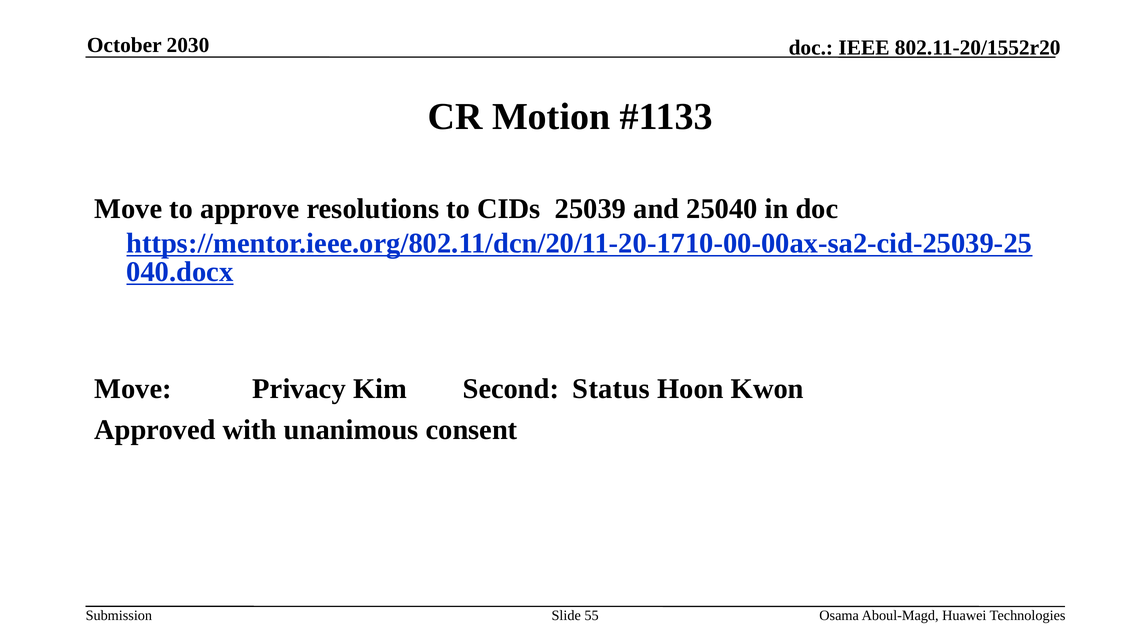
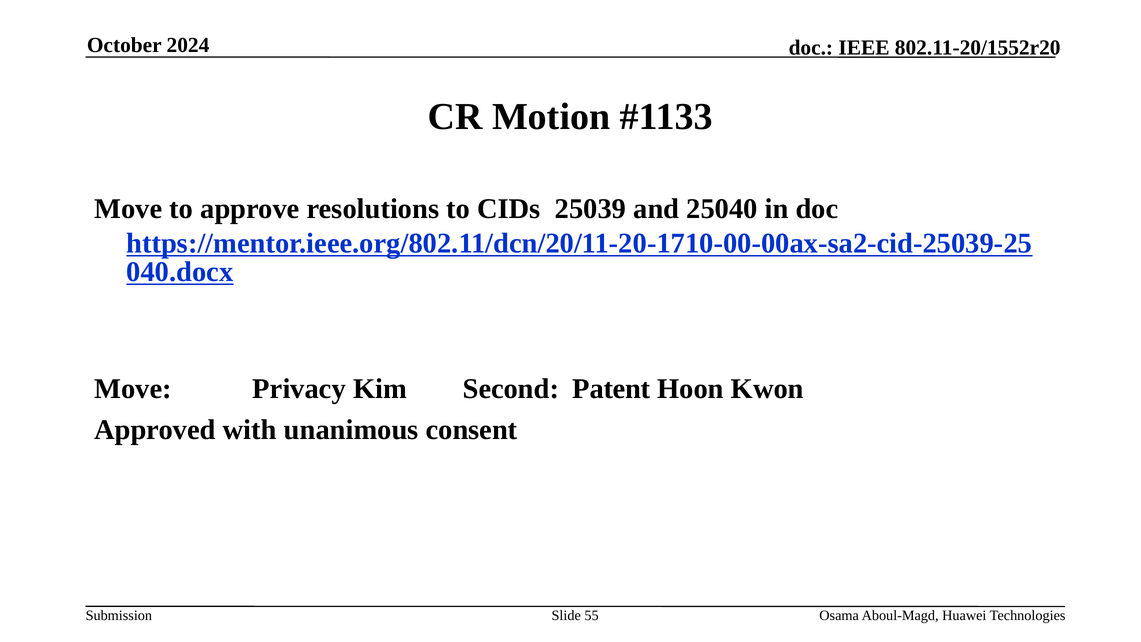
2030: 2030 -> 2024 (188, 45)
Status: Status -> Patent (611, 389)
